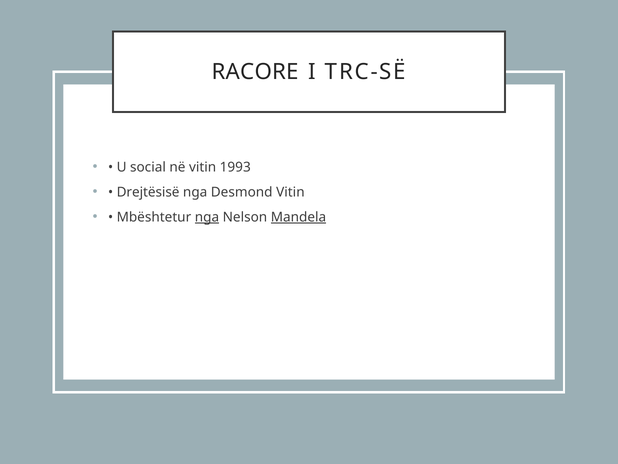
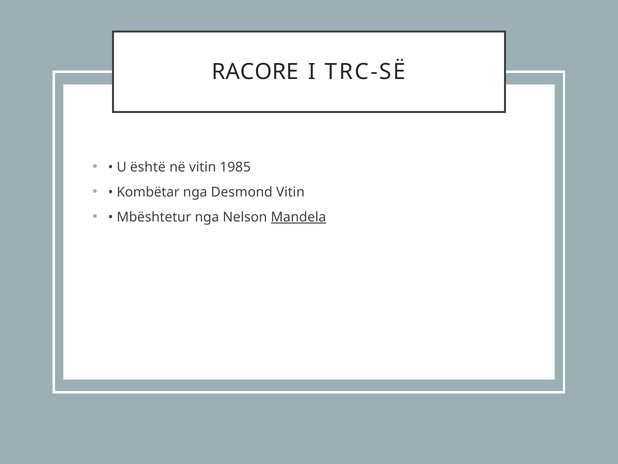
social: social -> është (148, 167)
1993: 1993 -> 1985 (235, 167)
Drejtësisë: Drejtësisë -> Kombëtar (148, 192)
nga underline: present -> none (207, 217)
